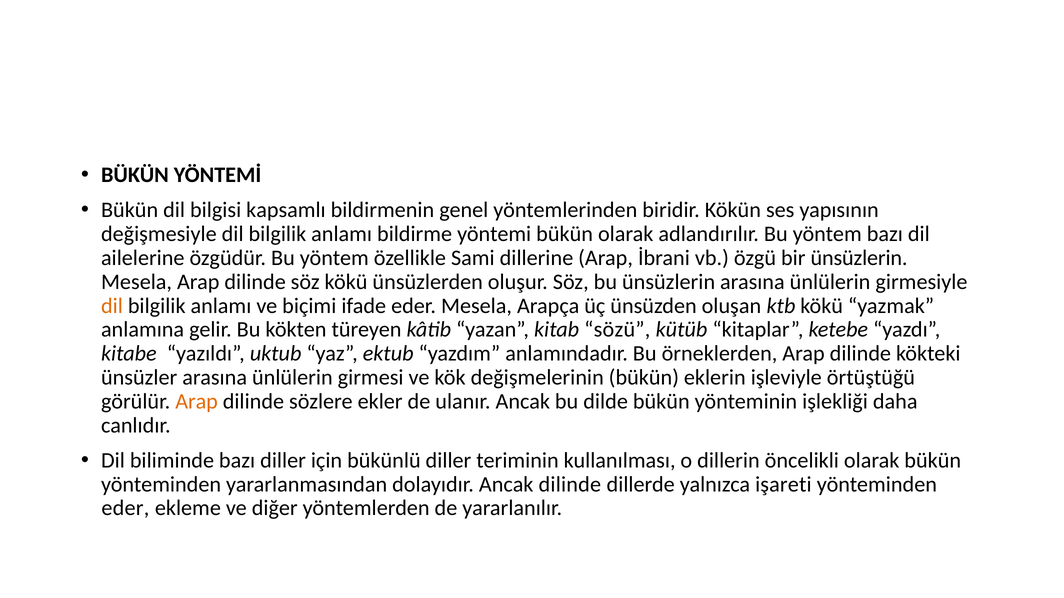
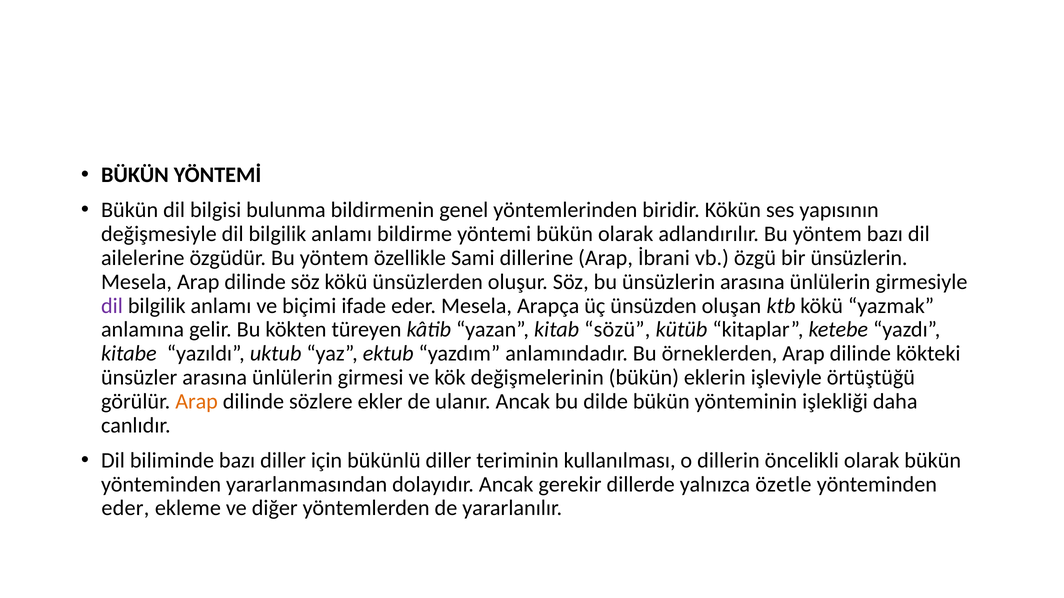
kapsamlı: kapsamlı -> bulunma (286, 210)
dil colour: orange -> purple (112, 306)
Ancak dilinde: dilinde -> gerekir (570, 485)
işareti: işareti -> özetle (783, 485)
